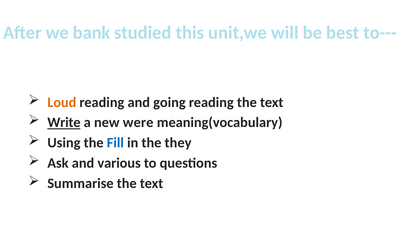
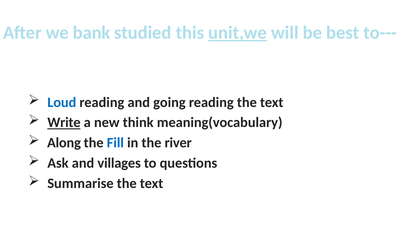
unit,we underline: none -> present (238, 33)
Loud colour: orange -> blue (62, 102)
were: were -> think (138, 122)
Using: Using -> Along (64, 143)
they: they -> river (178, 143)
various: various -> villages (119, 163)
